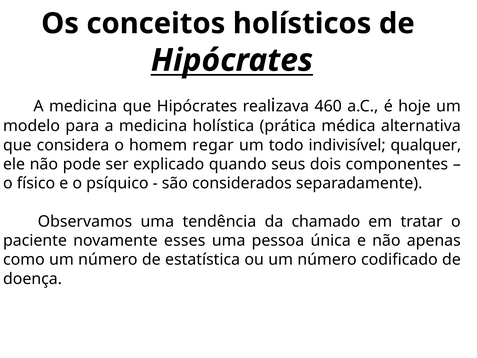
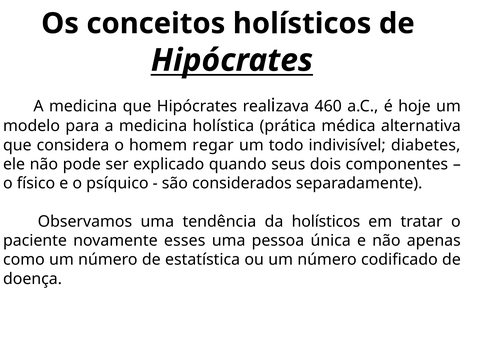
qualquer: qualquer -> diabetes (426, 145)
da chamado: chamado -> holísticos (326, 221)
